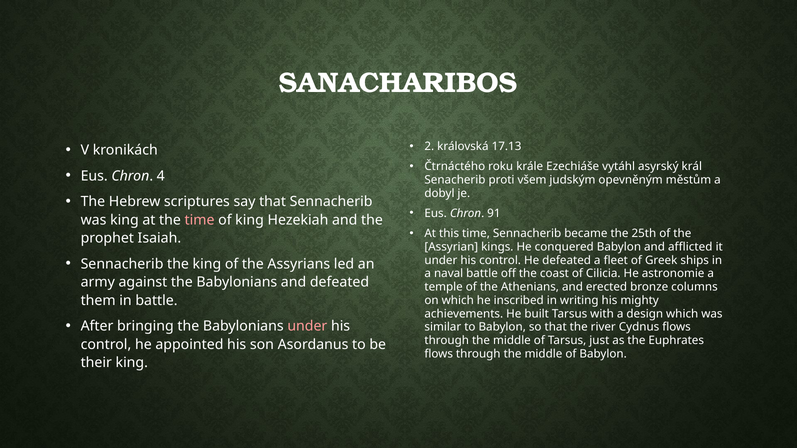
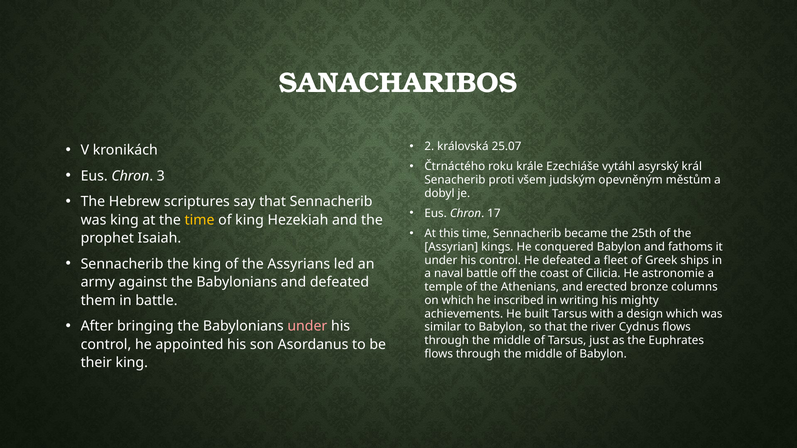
17.13: 17.13 -> 25.07 (507, 147)
4: 4 -> 3 (161, 176)
91: 91 -> 17 (494, 214)
time colour: pink -> yellow (200, 220)
afflicted: afflicted -> fathoms (690, 247)
